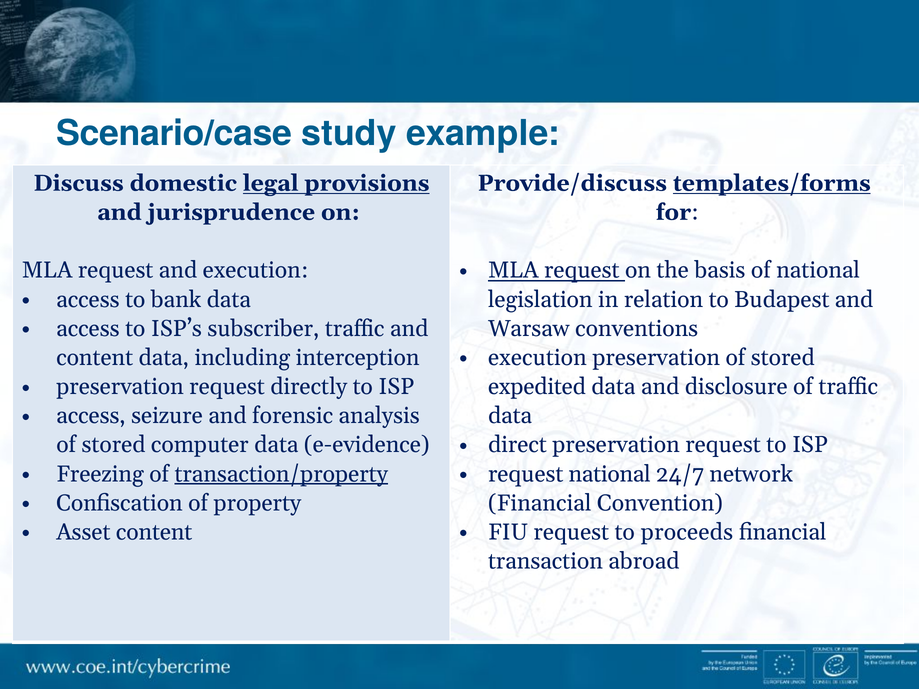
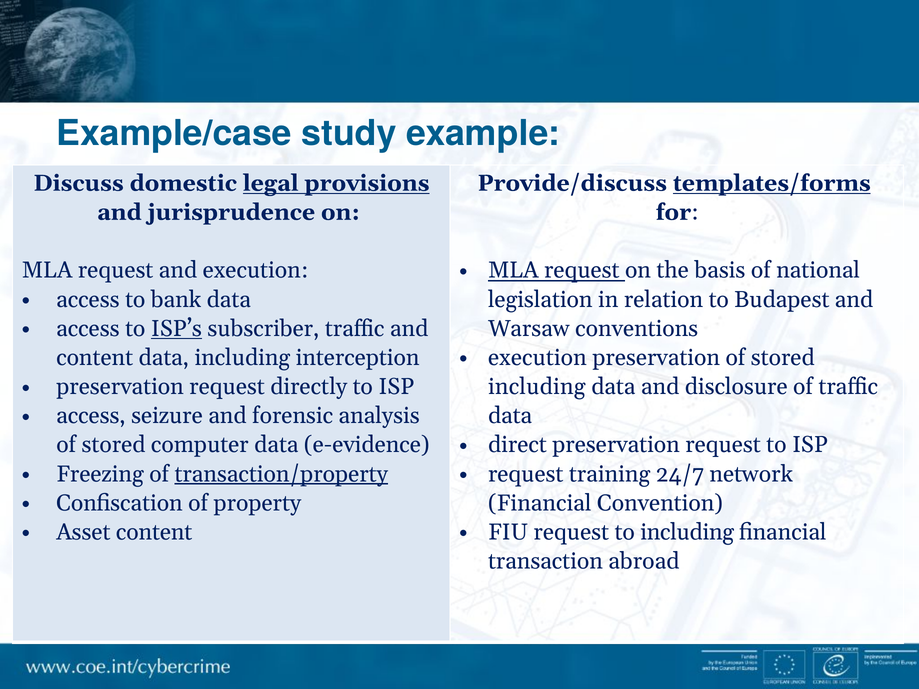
Scenario/case: Scenario/case -> Example/case (174, 134)
ISP’s underline: none -> present (176, 329)
expedited: expedited -> including (537, 387)
request national: national -> training (610, 474)
to proceeds: proceeds -> including (687, 532)
